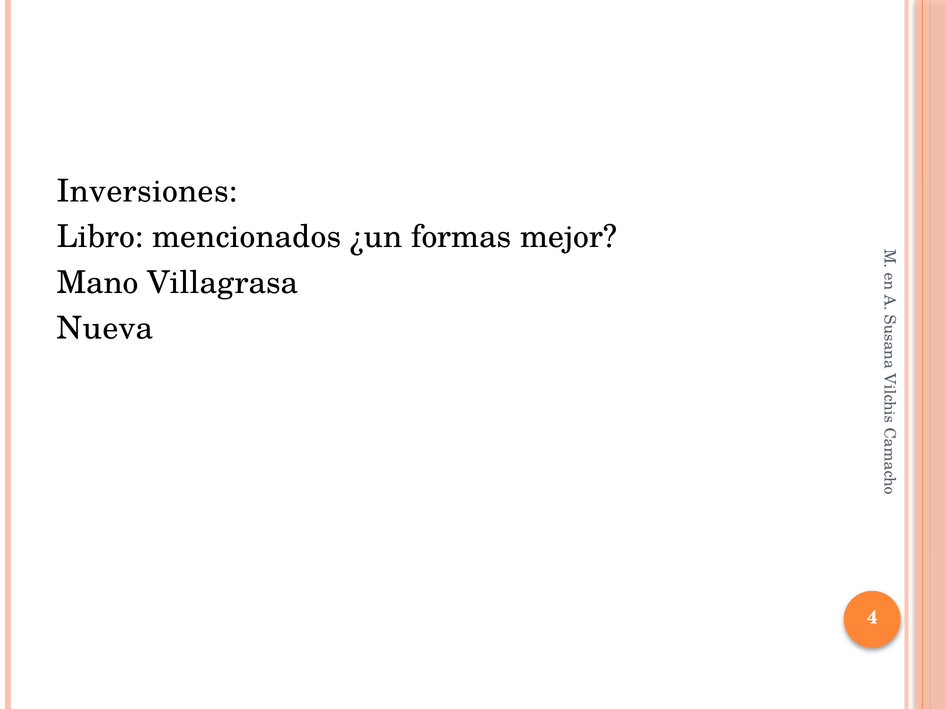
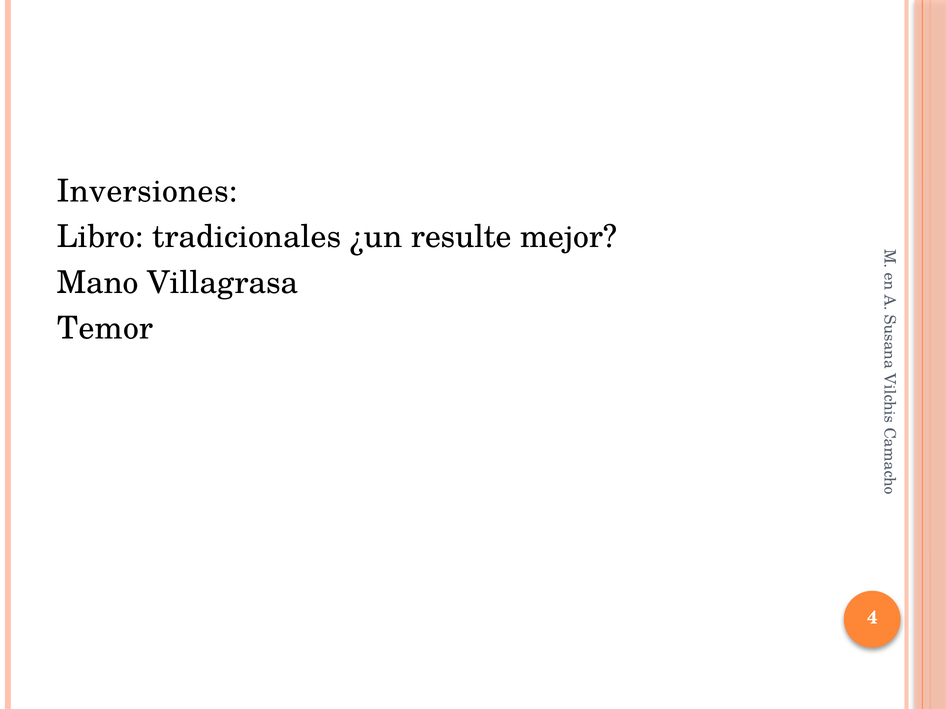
mencionados: mencionados -> tradicionales (247, 237)
formas: formas -> resulte (461, 237)
Nueva: Nueva -> Temor (105, 329)
